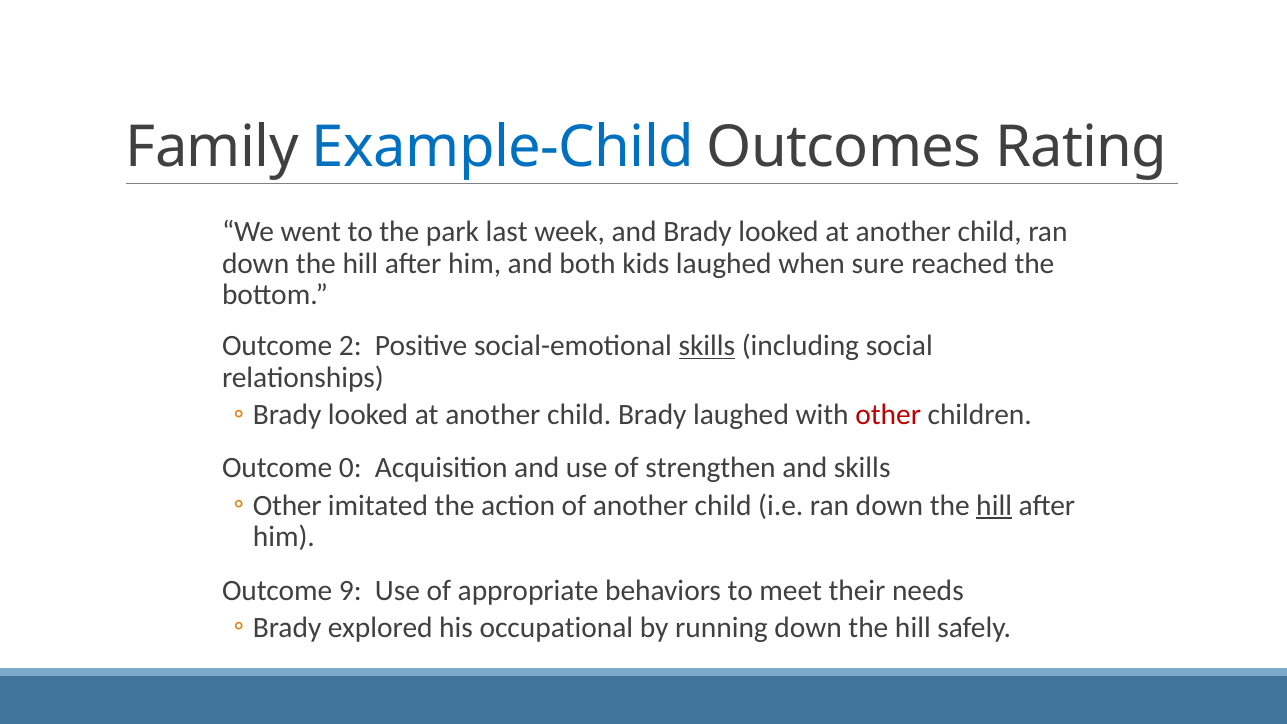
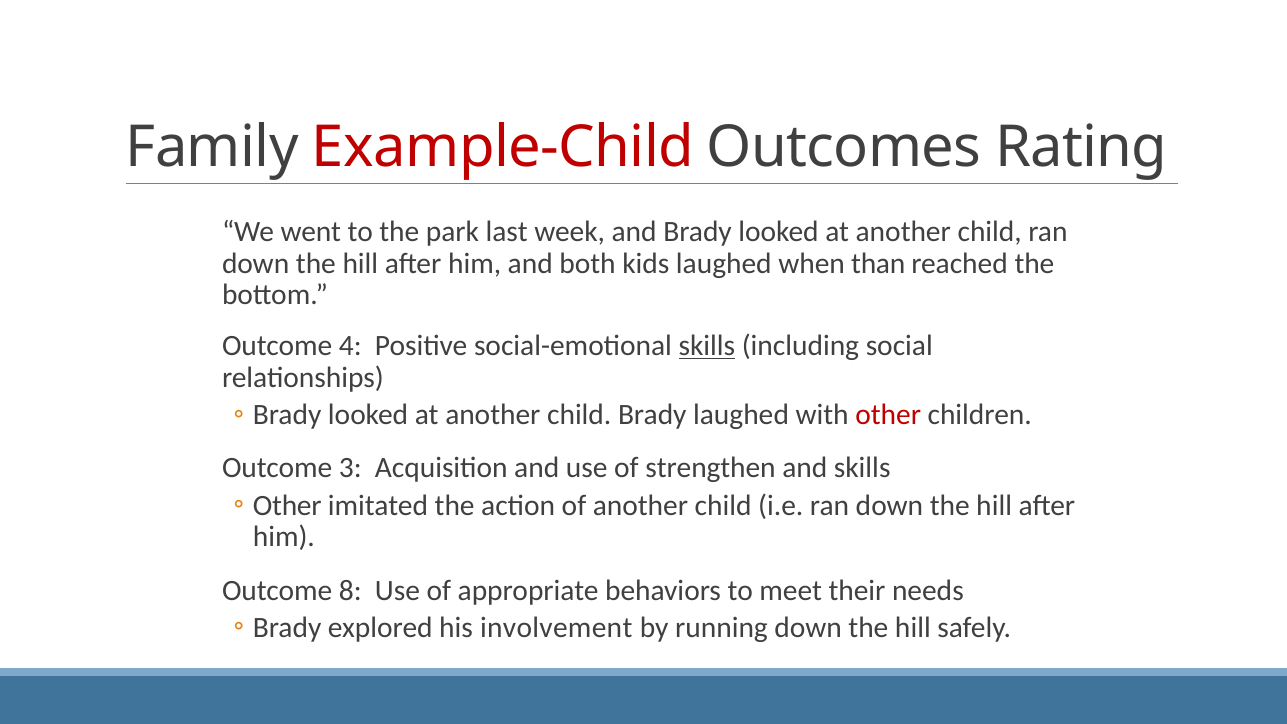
Example-Child colour: blue -> red (503, 148)
sure: sure -> than (878, 263)
2: 2 -> 4 (350, 346)
0: 0 -> 3 (350, 468)
hill underline: present -> none (994, 505)
9: 9 -> 8 (350, 590)
occupational: occupational -> involvement (556, 628)
